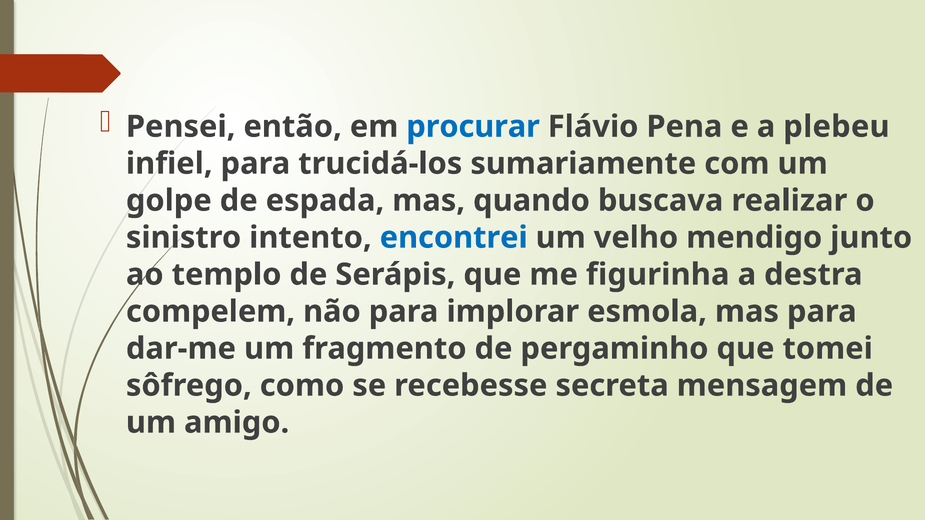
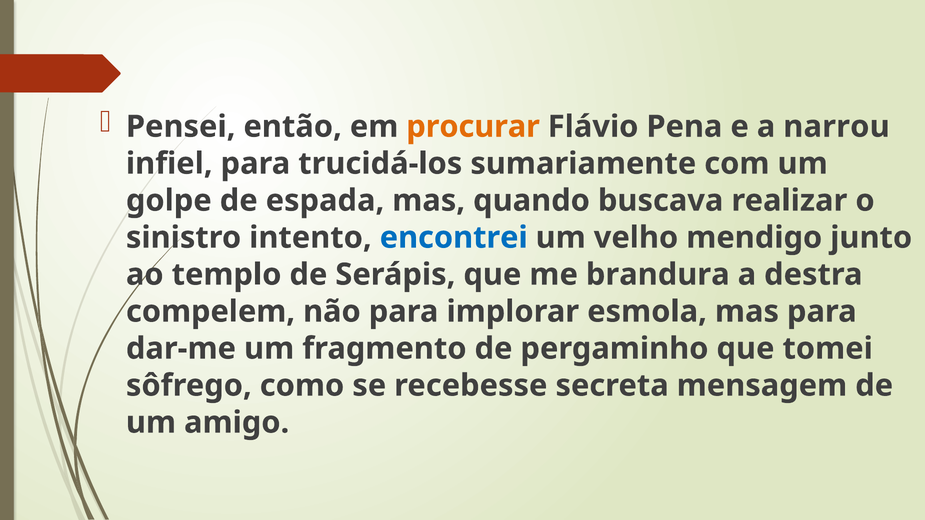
procurar colour: blue -> orange (473, 127)
plebeu: plebeu -> narrou (836, 127)
figurinha: figurinha -> brandura (658, 275)
